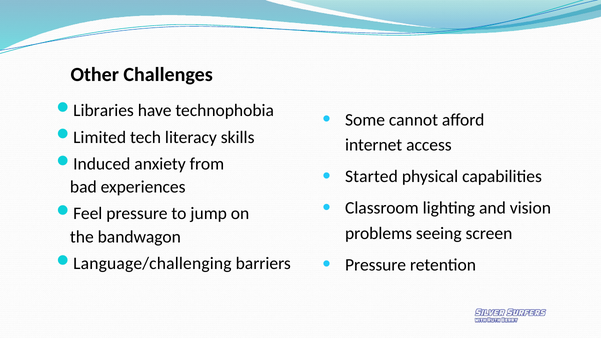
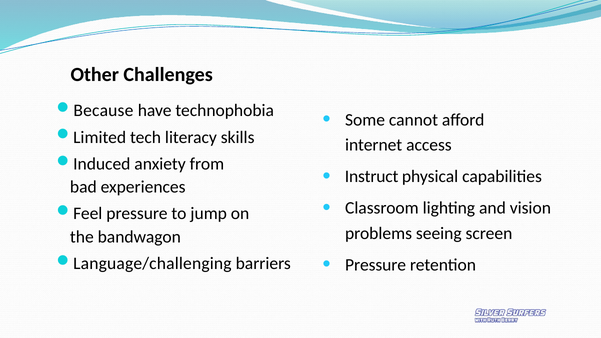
Libraries: Libraries -> Because (103, 111)
Started: Started -> Instruct (372, 177)
